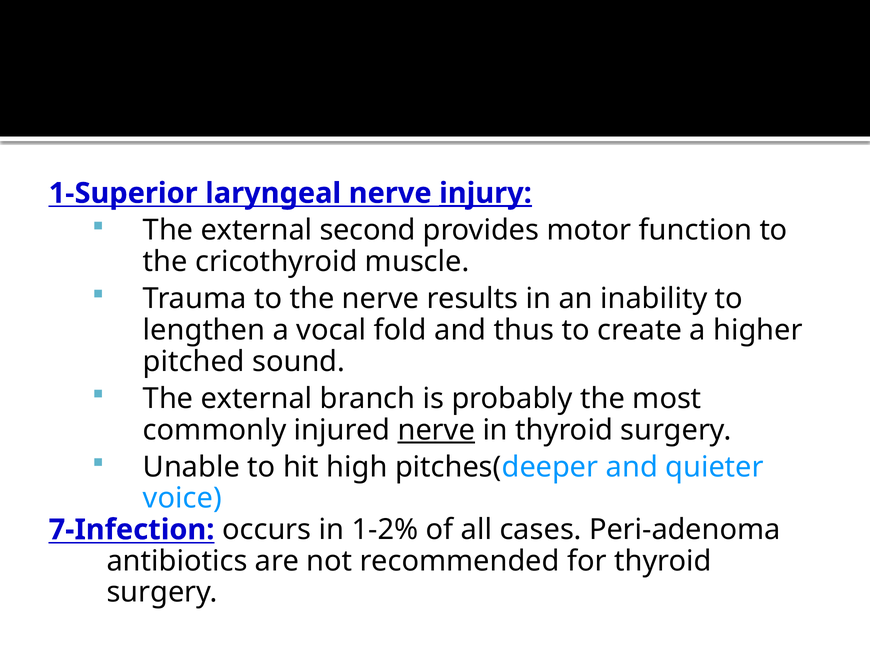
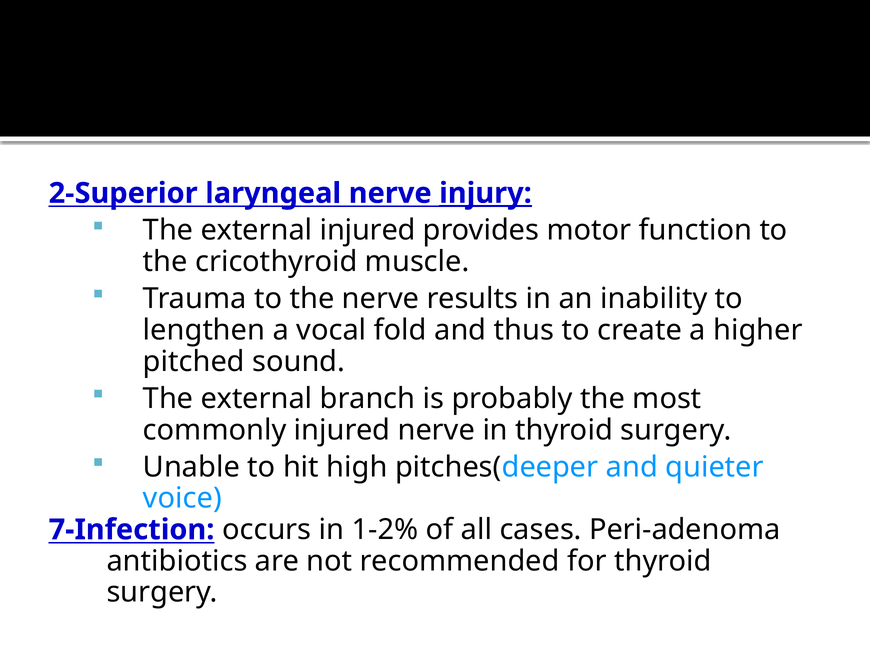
1-Superior: 1-Superior -> 2-Superior (123, 193)
external second: second -> injured (368, 230)
nerve underline: present -> none (436, 430)
